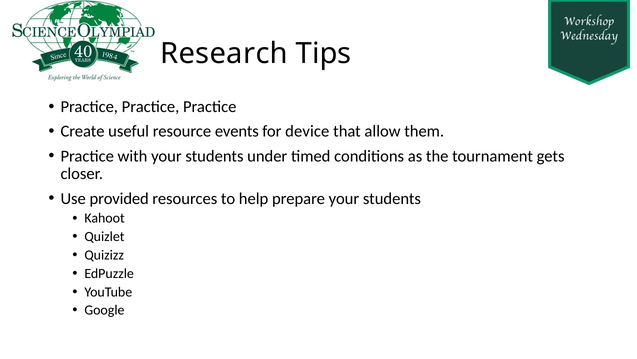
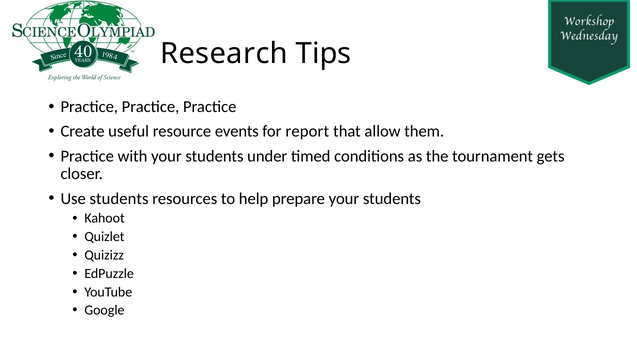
device: device -> report (307, 131)
Use provided: provided -> students (119, 198)
